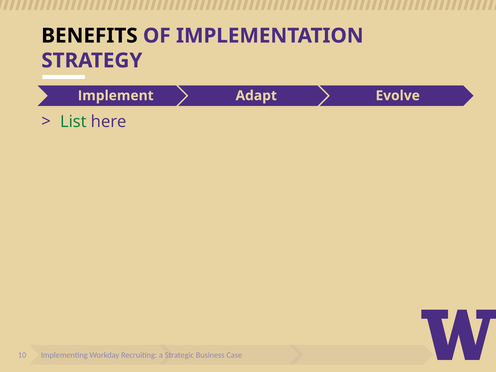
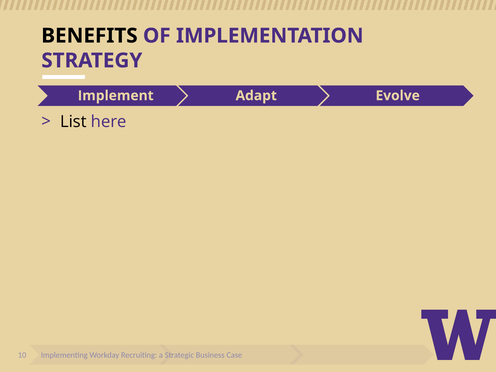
List colour: green -> black (73, 122)
